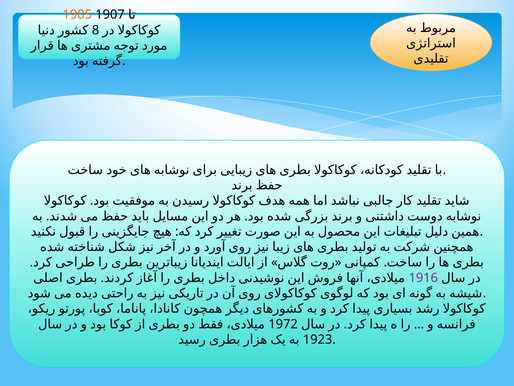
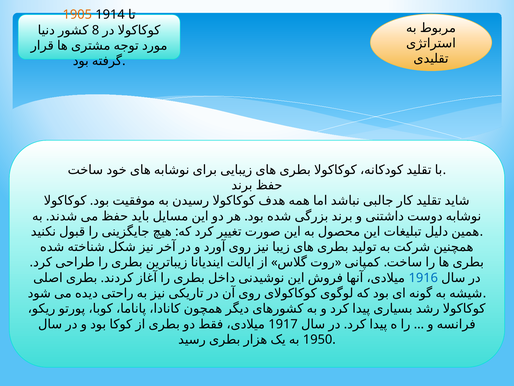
1907: 1907 -> 1914 (110, 15)
1916 colour: purple -> blue (423, 277)
1972: 1972 -> 1917 (283, 324)
1923: 1923 -> 1950 (318, 339)
